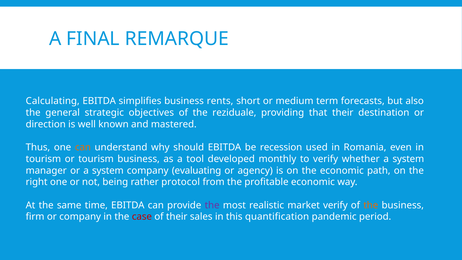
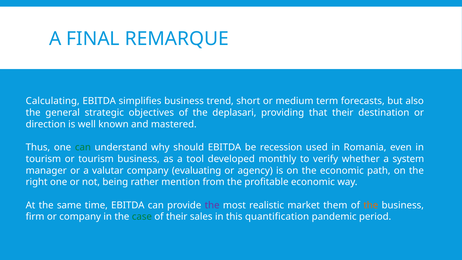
rents: rents -> trend (220, 101)
reziduale: reziduale -> deplasari (234, 113)
can colour: orange -> green (83, 147)
or a system: system -> valutar (108, 170)
protocol: protocol -> mention (181, 182)
market verify: verify -> them (335, 205)
case colour: red -> green (142, 217)
